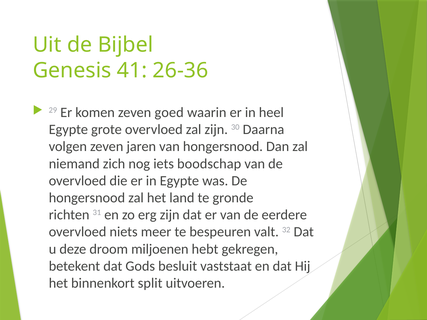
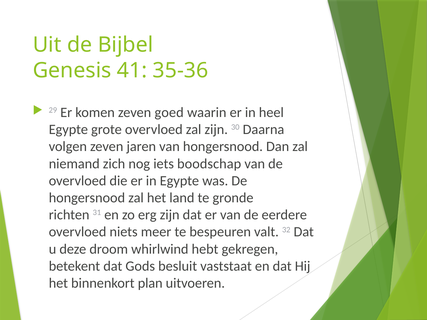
26-36: 26-36 -> 35-36 (180, 71)
miljoenen: miljoenen -> whirlwind (160, 249)
split: split -> plan (150, 283)
